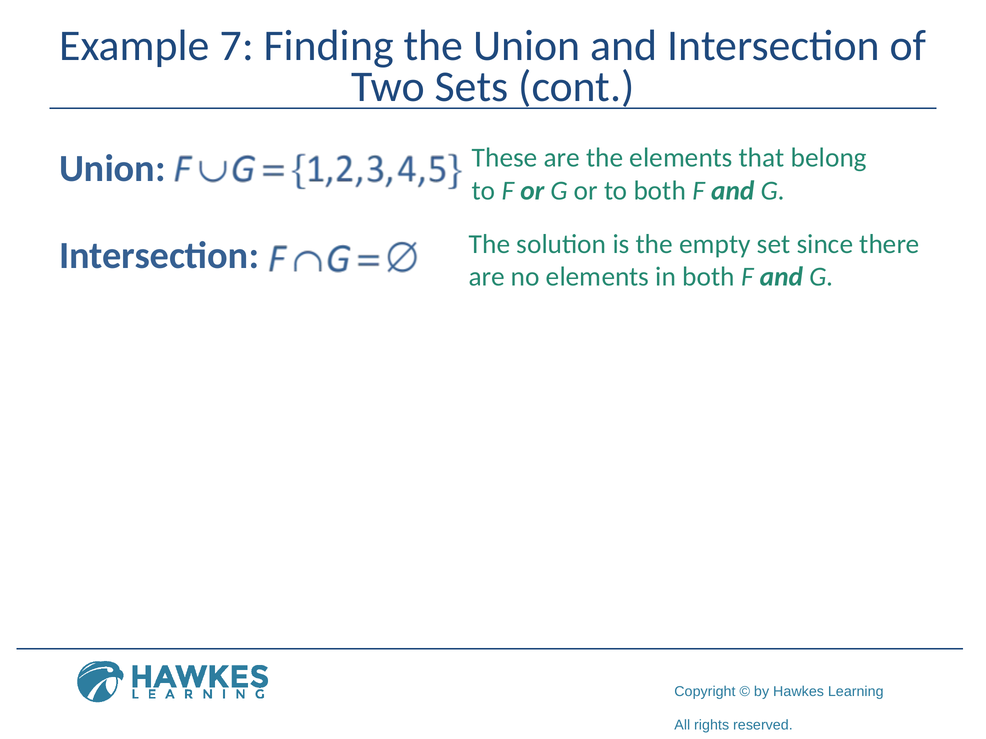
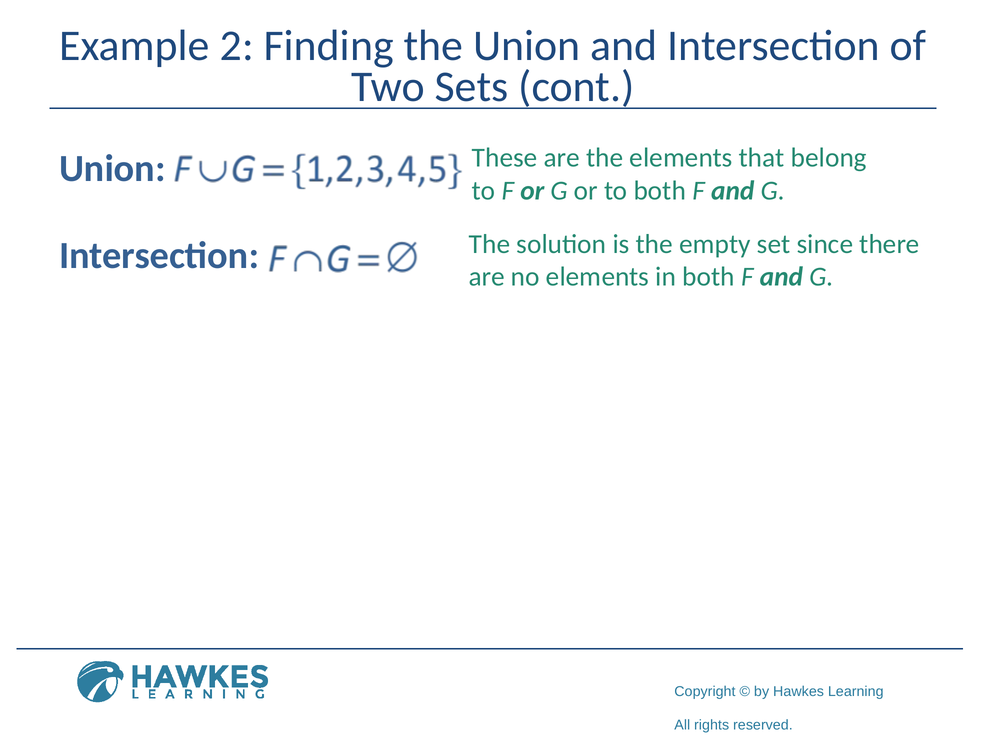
7: 7 -> 2 (237, 46)
